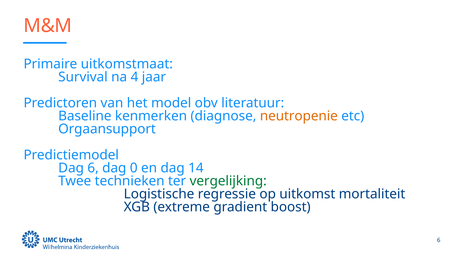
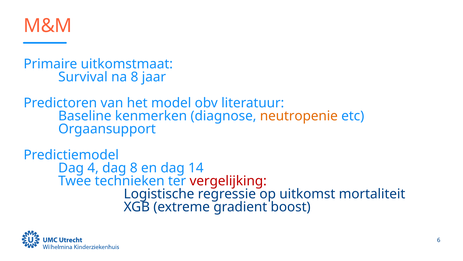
na 4: 4 -> 8 (134, 77)
Dag 6: 6 -> 4 (93, 168)
dag 0: 0 -> 8 (134, 168)
vergelijking colour: green -> red (228, 181)
